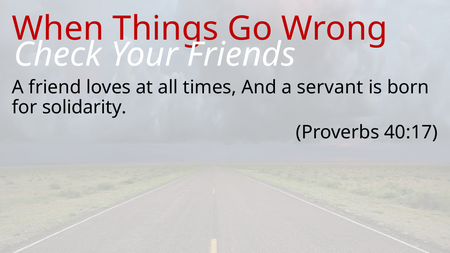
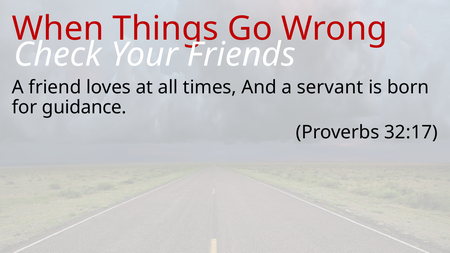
solidarity: solidarity -> guidance (84, 107)
40:17: 40:17 -> 32:17 (411, 132)
